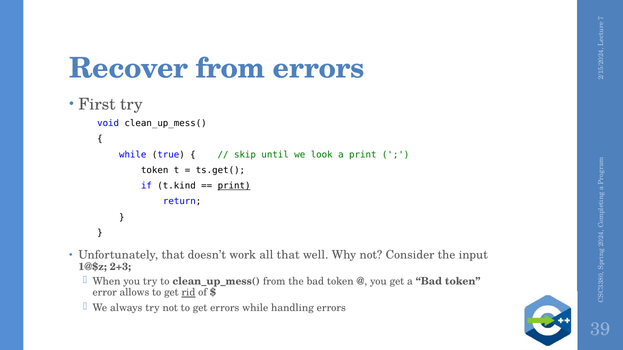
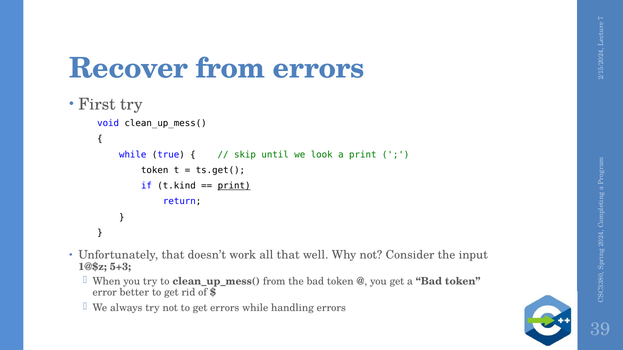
2+3: 2+3 -> 5+3 (120, 267)
allows: allows -> better (134, 293)
rid underline: present -> none (188, 293)
